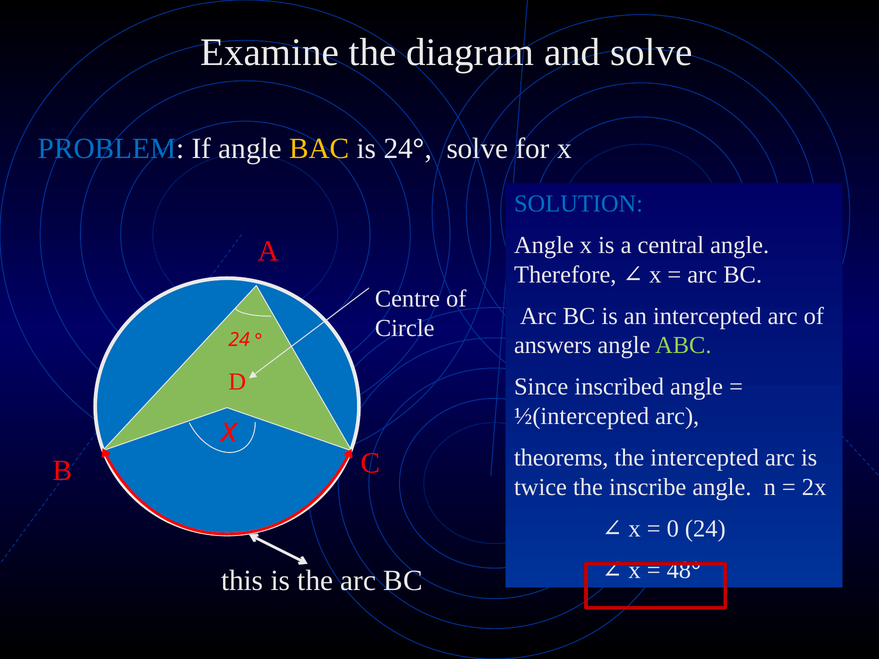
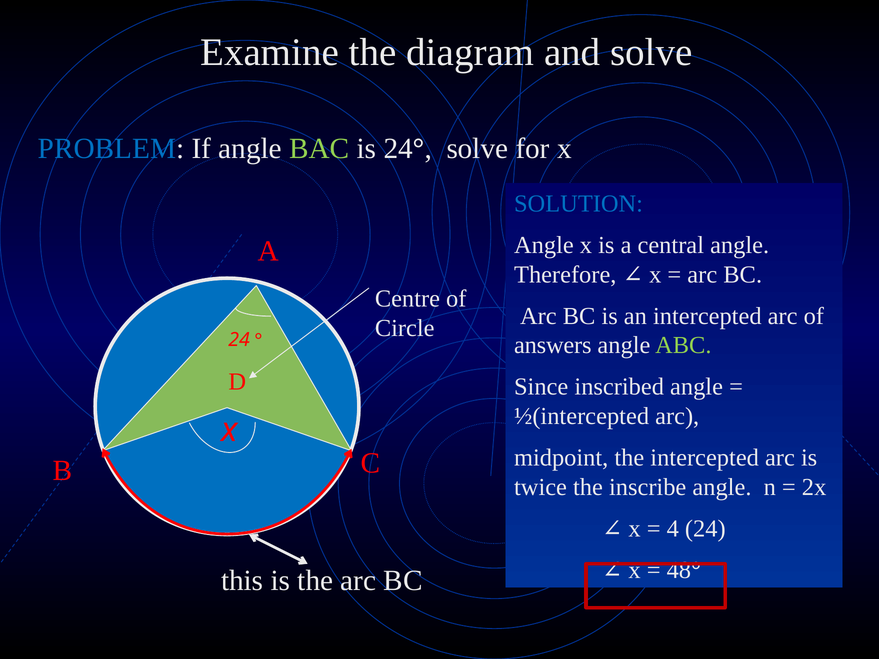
BAC colour: yellow -> light green (319, 148)
theorems: theorems -> midpoint (561, 458)
0: 0 -> 4 (673, 529)
